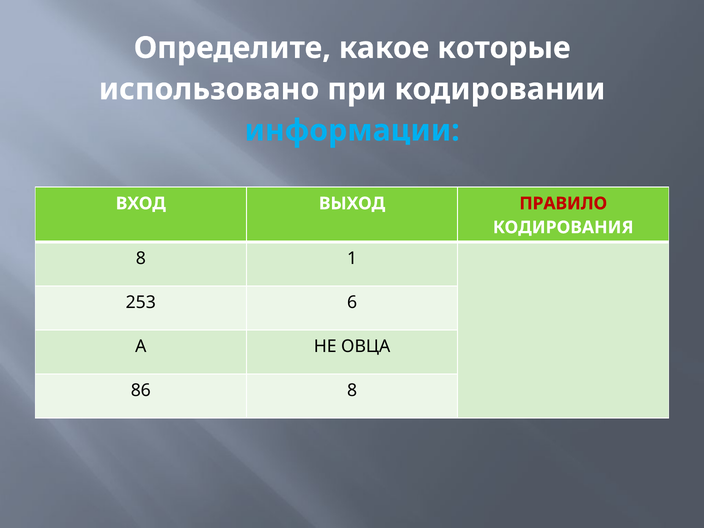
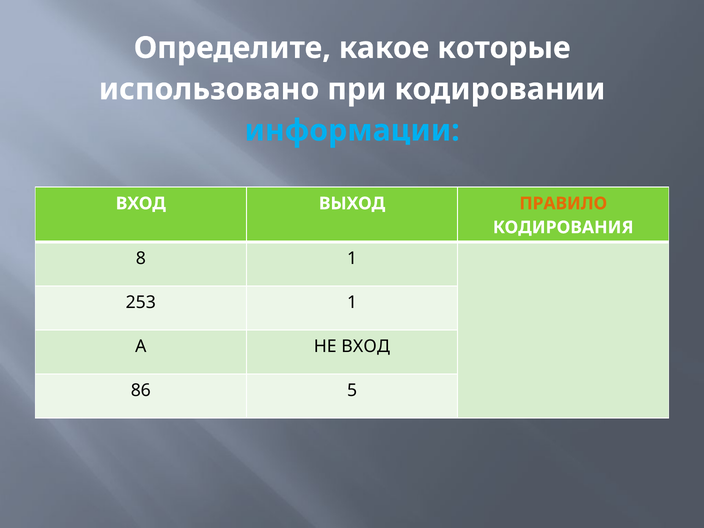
ПРАВИЛО colour: red -> orange (563, 203)
253 6: 6 -> 1 (352, 302)
НЕ ОВЦА: ОВЦА -> ВХОД (366, 346)
86 8: 8 -> 5 (352, 390)
